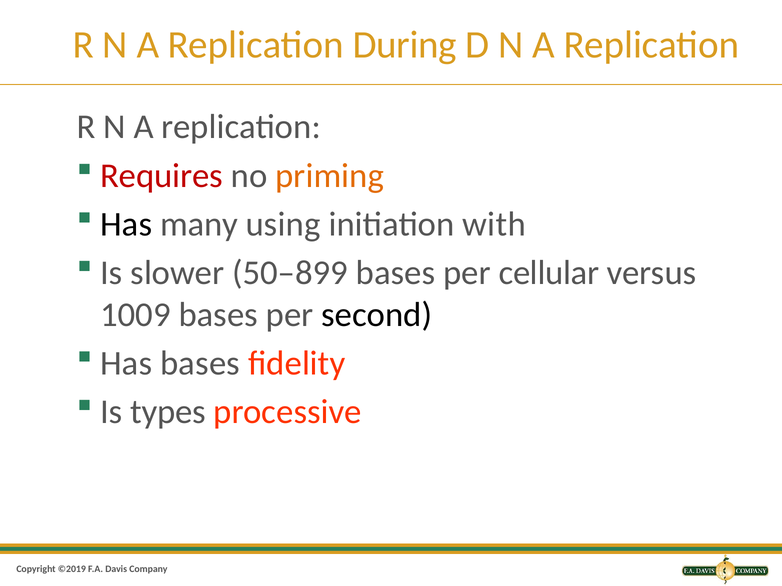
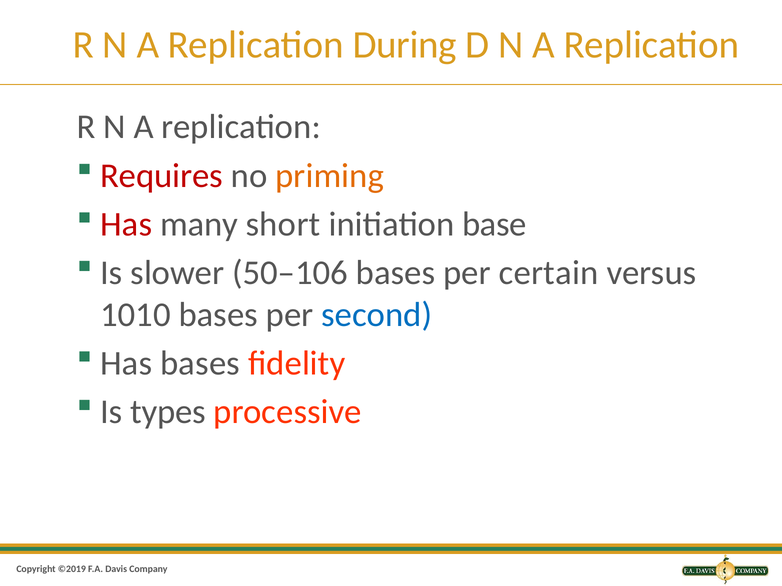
Has colour: black -> red (126, 224)
using: using -> short (283, 224)
with: with -> base (494, 224)
50–899: 50–899 -> 50–106 (290, 273)
cellular: cellular -> certain (549, 273)
1009: 1009 -> 1010 (135, 315)
second colour: black -> blue (377, 315)
